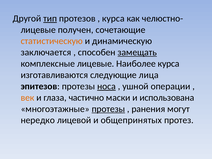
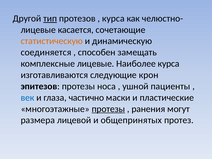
получен: получен -> касается (76, 30)
заключается: заключается -> соединяется (46, 52)
замещать underline: present -> none (137, 52)
лица: лица -> крон (149, 75)
носа underline: present -> none (106, 86)
операции: операции -> пациенты (170, 86)
век colour: orange -> blue (27, 98)
использована: использована -> пластические (167, 98)
нередко: нередко -> размера (38, 120)
